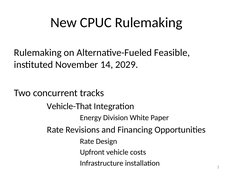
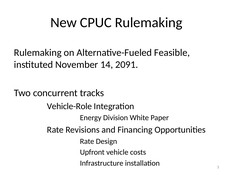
2029: 2029 -> 2091 (127, 65)
Vehicle-That: Vehicle-That -> Vehicle-Role (69, 106)
